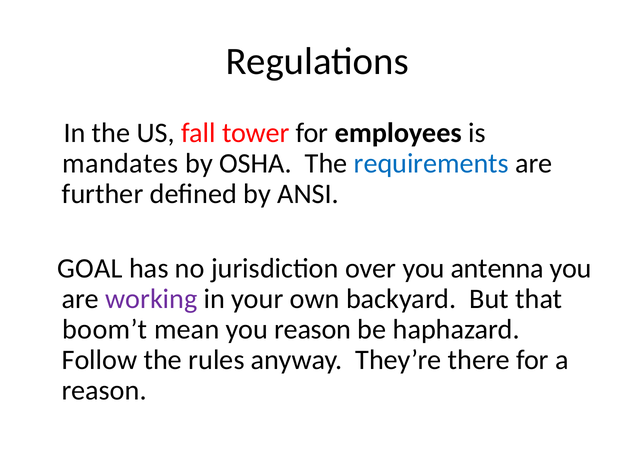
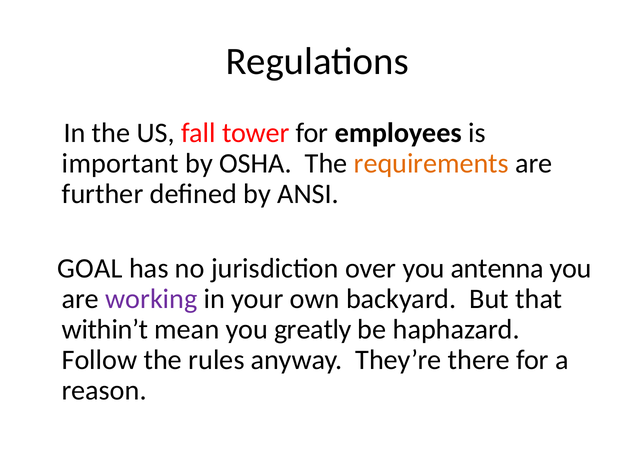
mandates: mandates -> important (120, 164)
requirements colour: blue -> orange (431, 164)
boom’t: boom’t -> within’t (105, 330)
you reason: reason -> greatly (313, 330)
